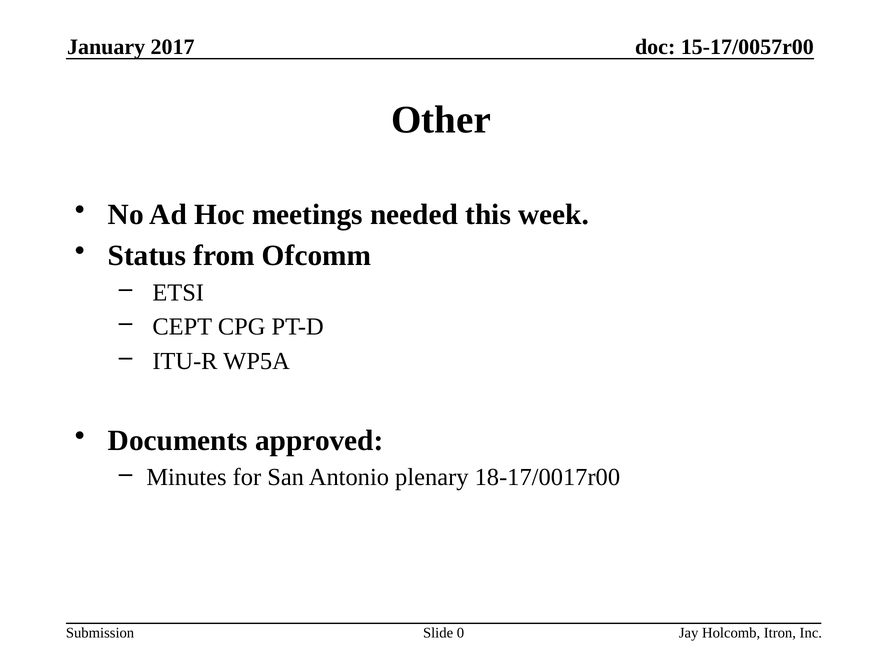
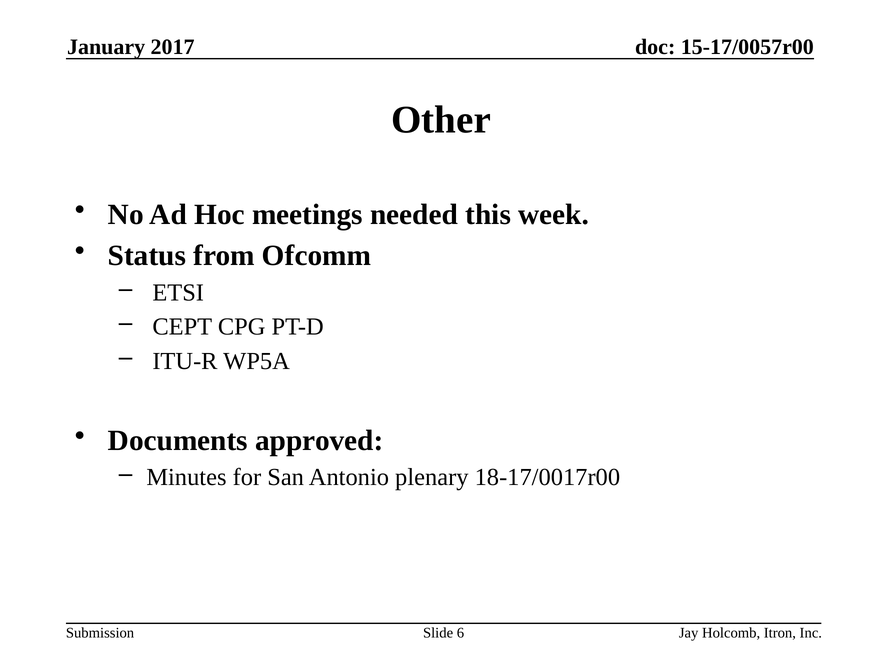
0: 0 -> 6 (461, 633)
